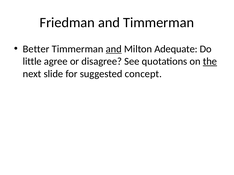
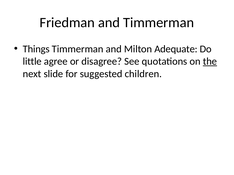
Better: Better -> Things (36, 49)
and underline: present -> none (114, 49)
concept: concept -> children (143, 74)
